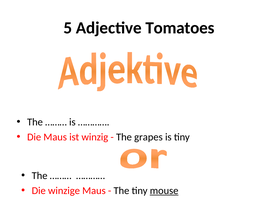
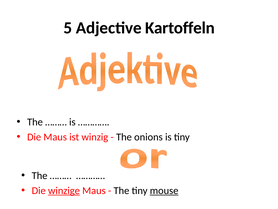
Tomatoes: Tomatoes -> Kartoffeln (180, 28)
grapes: grapes -> onions (148, 137)
winzige underline: none -> present (64, 190)
